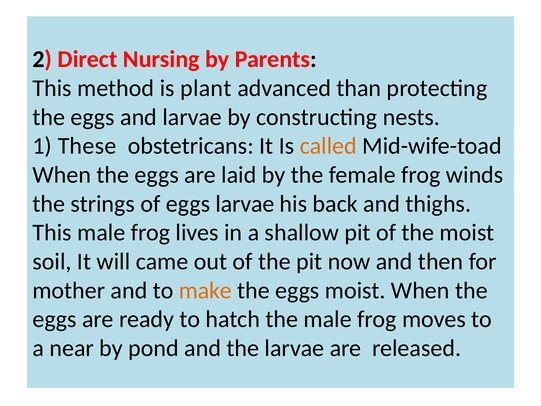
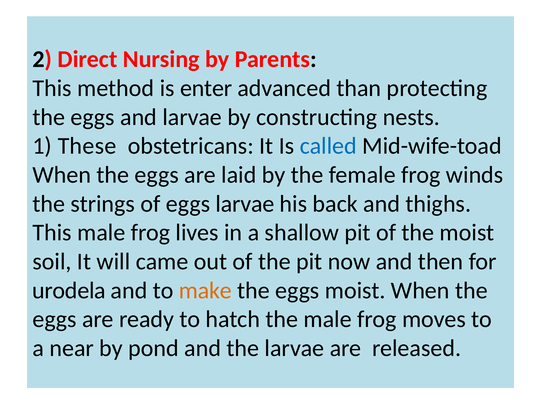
plant: plant -> enter (206, 88)
called colour: orange -> blue (328, 146)
mother: mother -> urodela (69, 290)
